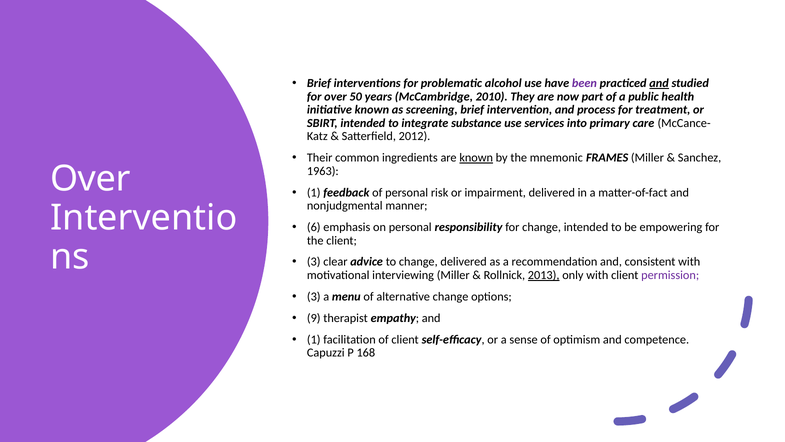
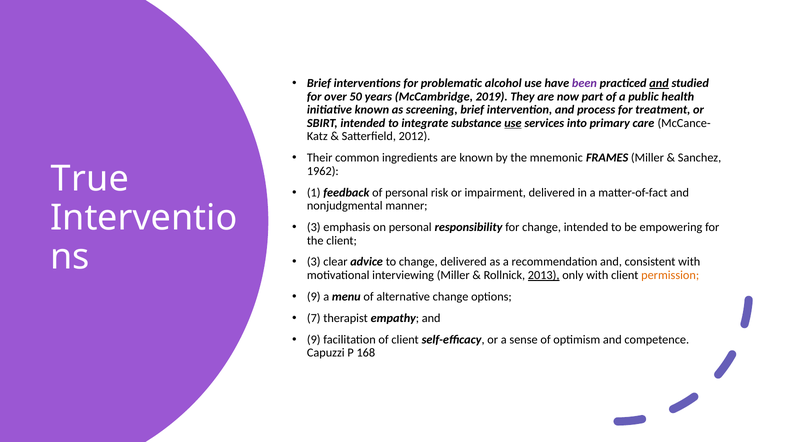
2010: 2010 -> 2019 (492, 96)
use underline: none -> present (513, 123)
known underline: present -> none (476, 158)
1963: 1963 -> 1962 (323, 171)
Over: Over -> True (90, 179)
6: 6 -> 3 (314, 227)
permission colour: purple -> orange (670, 275)
3: 3 -> 9 (314, 296)
9: 9 -> 7 (314, 318)
1: 1 -> 9 (314, 339)
